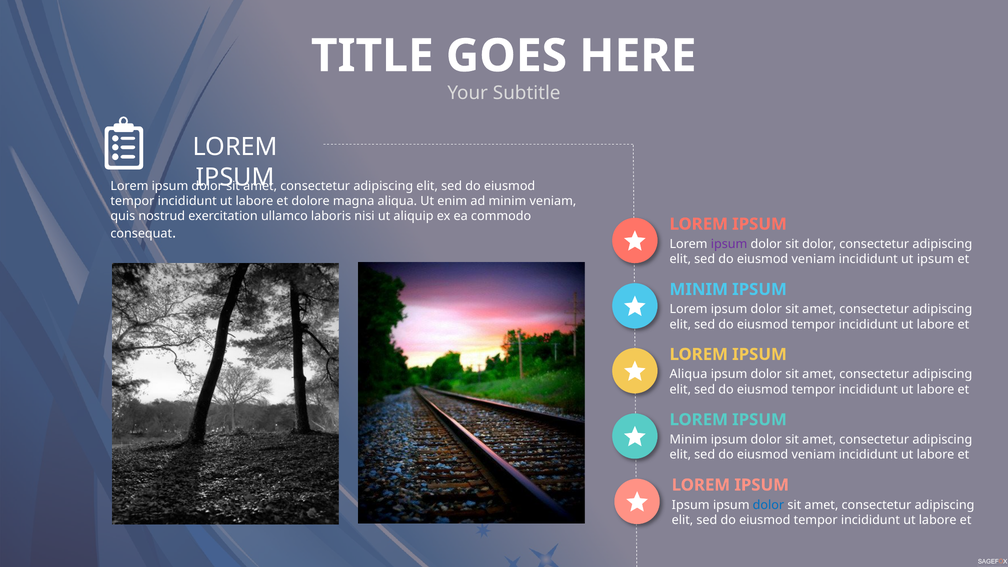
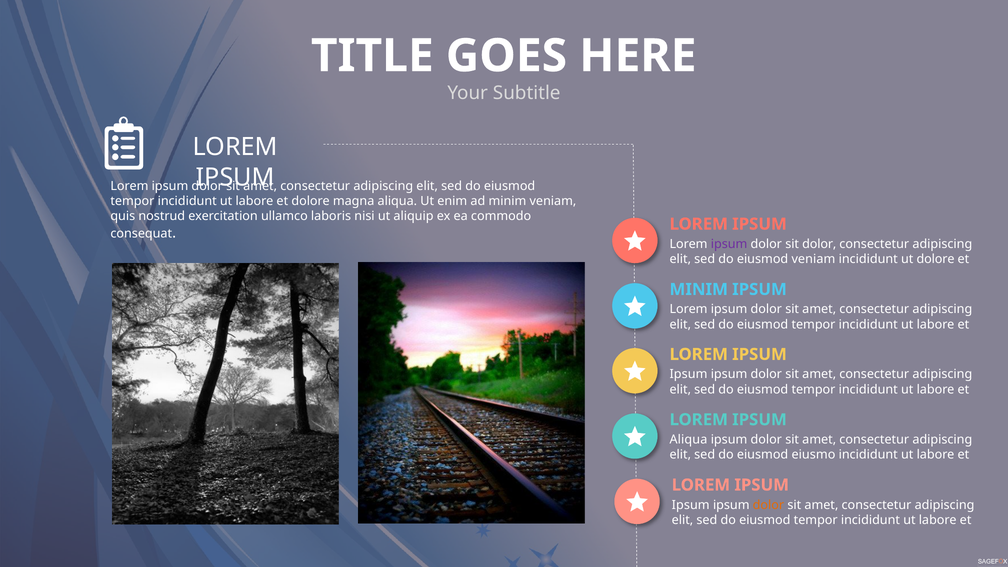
ut ipsum: ipsum -> dolore (936, 259)
Aliqua: Aliqua -> Ipsum (688, 374)
Minim: Minim -> Aliqua (688, 440)
veniam: veniam -> eiusmo (813, 455)
dolor colour: blue -> orange (768, 505)
